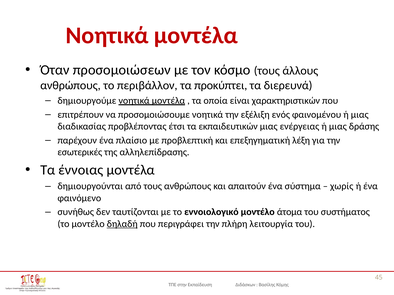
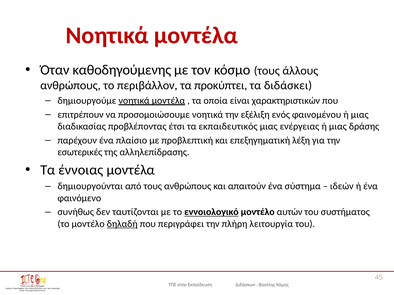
προσομοιώσεων: προσομοιώσεων -> καθοδηγούμενης (122, 70)
διερευνά: διερευνά -> διδάσκει (288, 86)
εκπαιδευτικών: εκπαιδευτικών -> εκπαιδευτικός (228, 127)
χωρίς: χωρίς -> ιδεών (342, 187)
εννοιολογικό underline: none -> present (211, 212)
άτομα: άτομα -> αυτών (290, 212)
